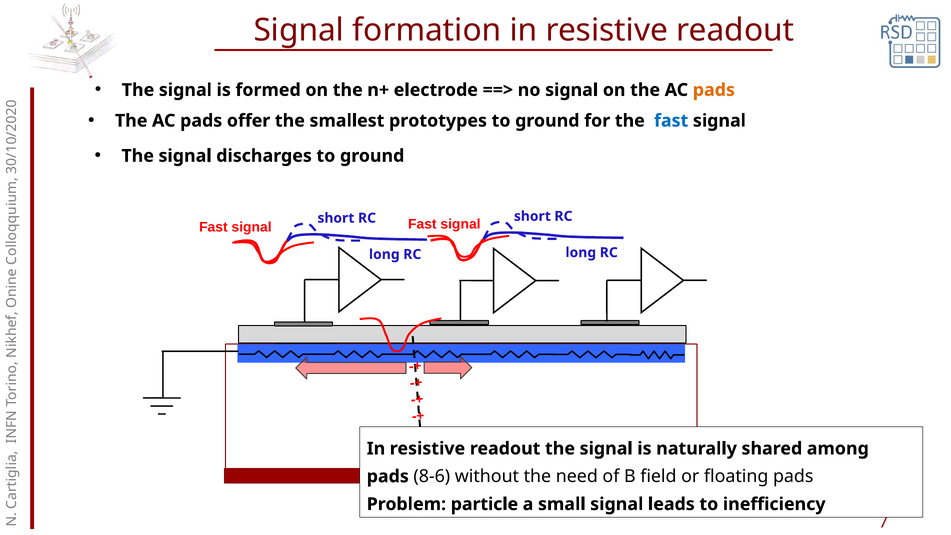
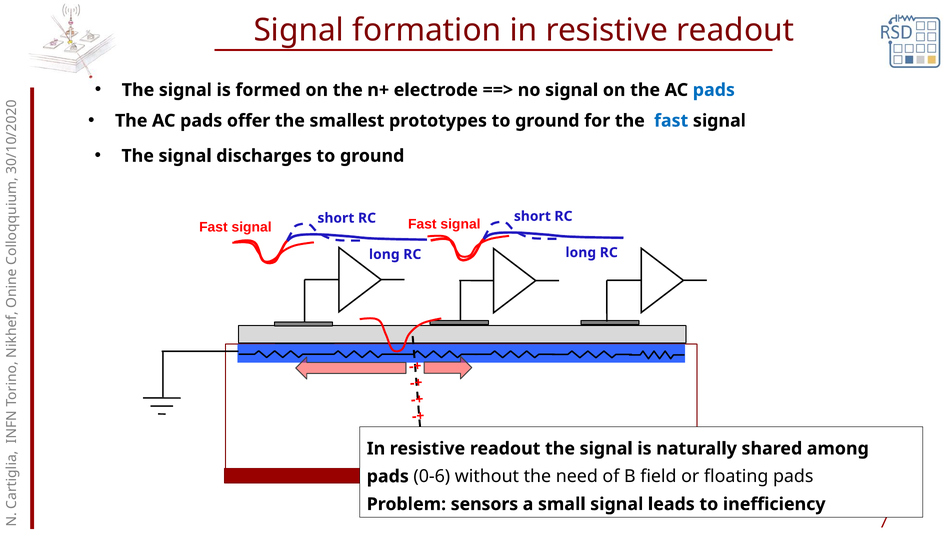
pads colour: orange -> blue (714, 90)
8-6: 8-6 -> 0-6 (432, 476)
particle: particle -> sensors (484, 504)
